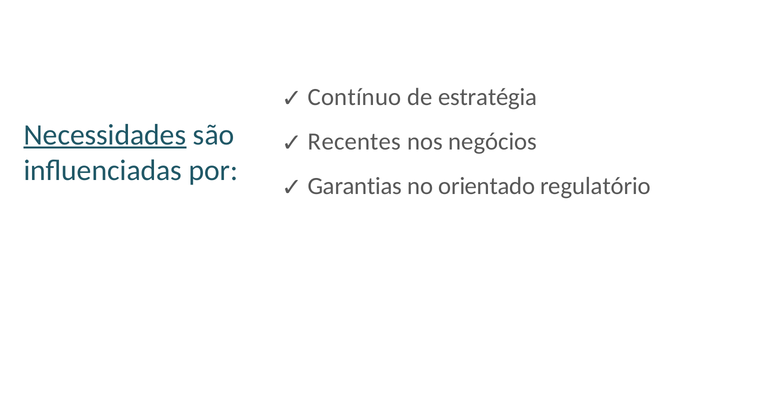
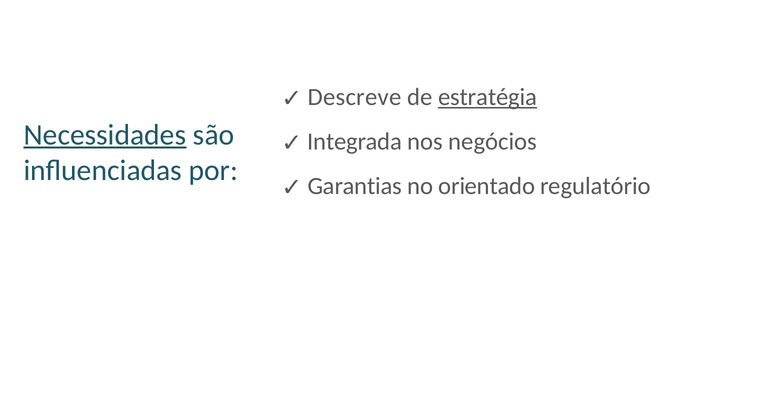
Contínuo: Contínuo -> Descreve (354, 97)
estratégia underline: none -> present (488, 97)
Recentes: Recentes -> Integrada (355, 142)
